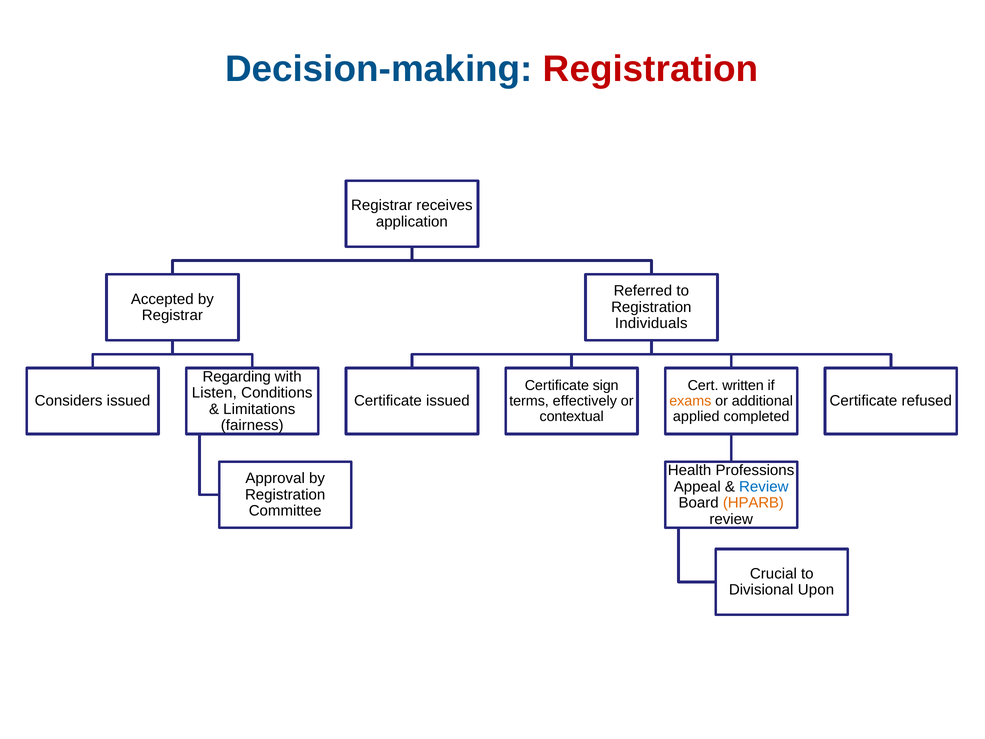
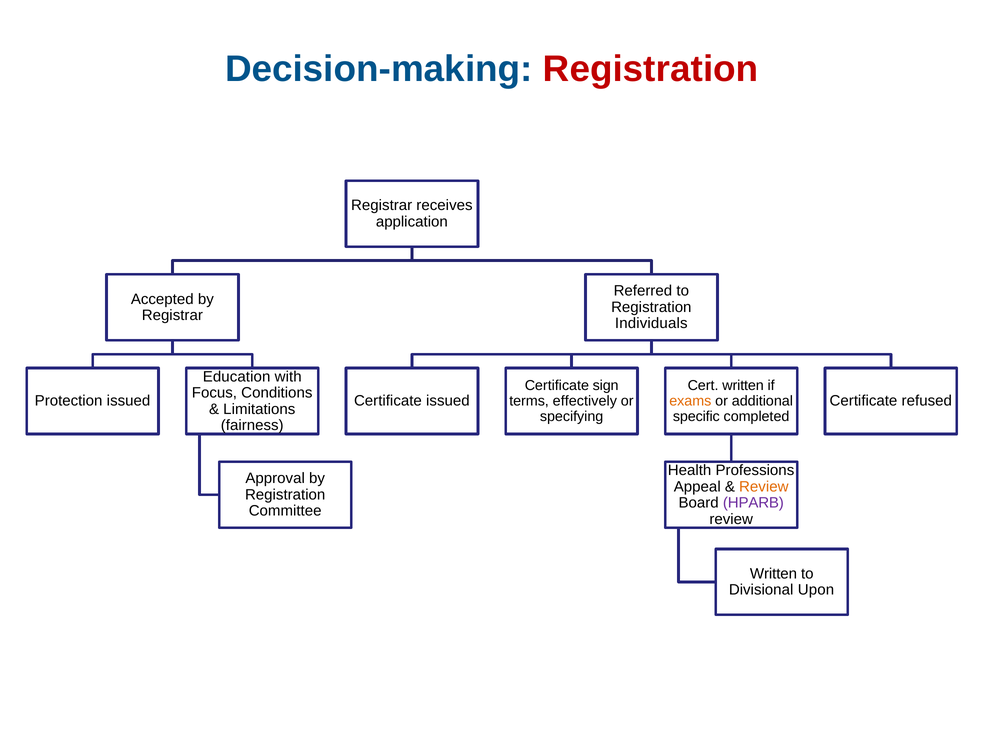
Regarding: Regarding -> Education (237, 376)
Listen: Listen -> Focus (214, 393)
Considers: Considers -> Protection (69, 401)
contextual: contextual -> specifying (572, 416)
applied: applied -> specific (696, 416)
Review colour: blue -> orange (764, 486)
HPARB colour: orange -> purple (753, 503)
Crucial: Crucial -> Written (773, 573)
